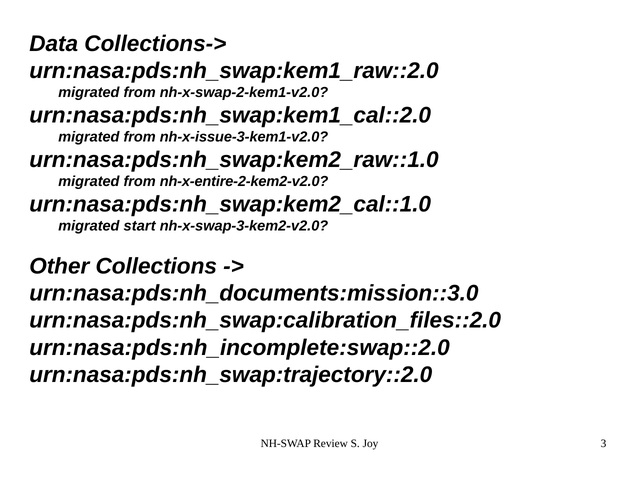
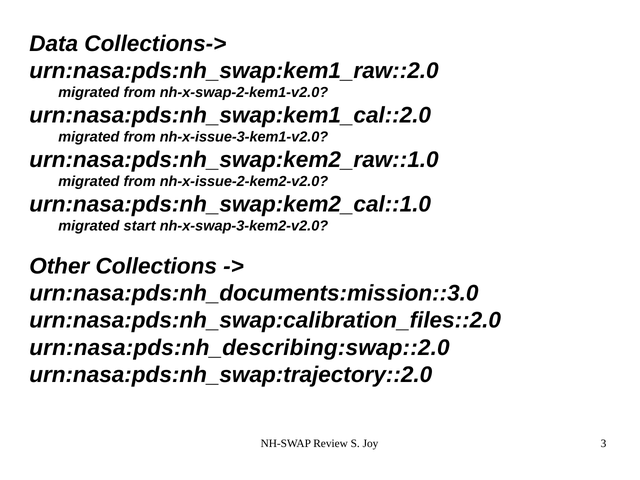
nh-x-entire-2-kem2-v2.0: nh-x-entire-2-kem2-v2.0 -> nh-x-issue-2-kem2-v2.0 (244, 181)
urn:nasa:pds:nh_incomplete:swap::2.0: urn:nasa:pds:nh_incomplete:swap::2.0 -> urn:nasa:pds:nh_describing:swap::2.0 (239, 348)
